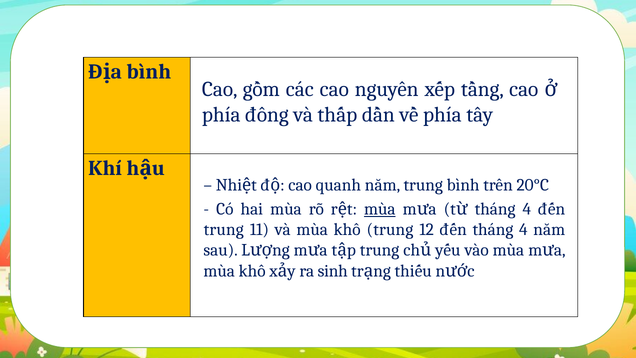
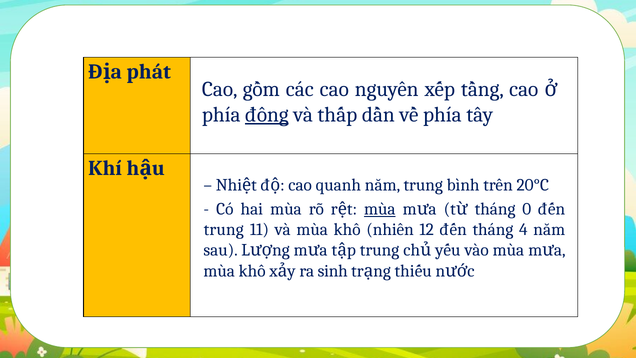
bình: bình -> phát (149, 72)
đông underline: none -> present (267, 115)
4: 4 -> 0 (527, 209)
khô trung: trung -> nhiên (390, 229)
